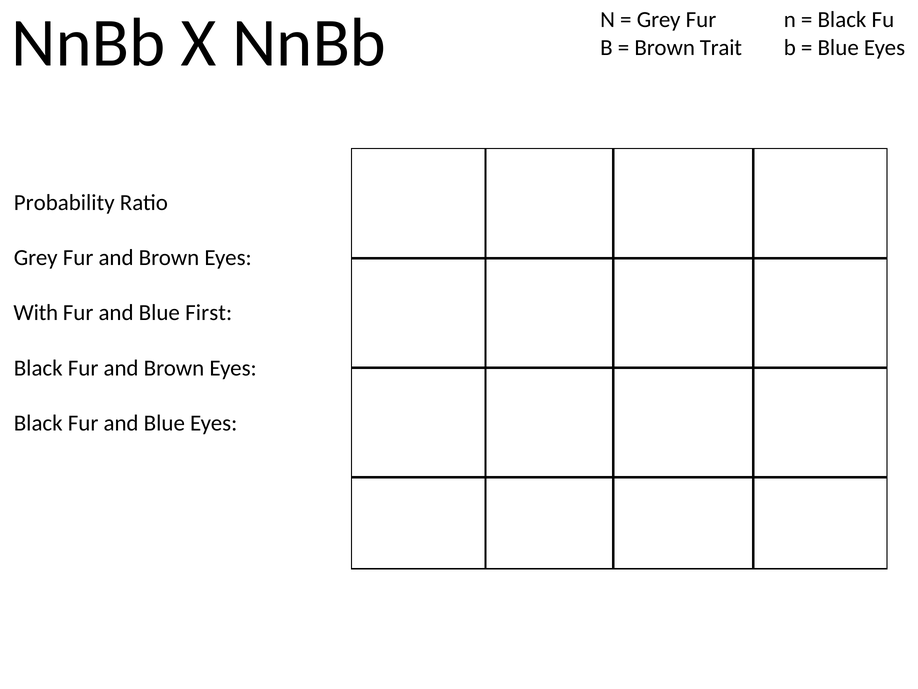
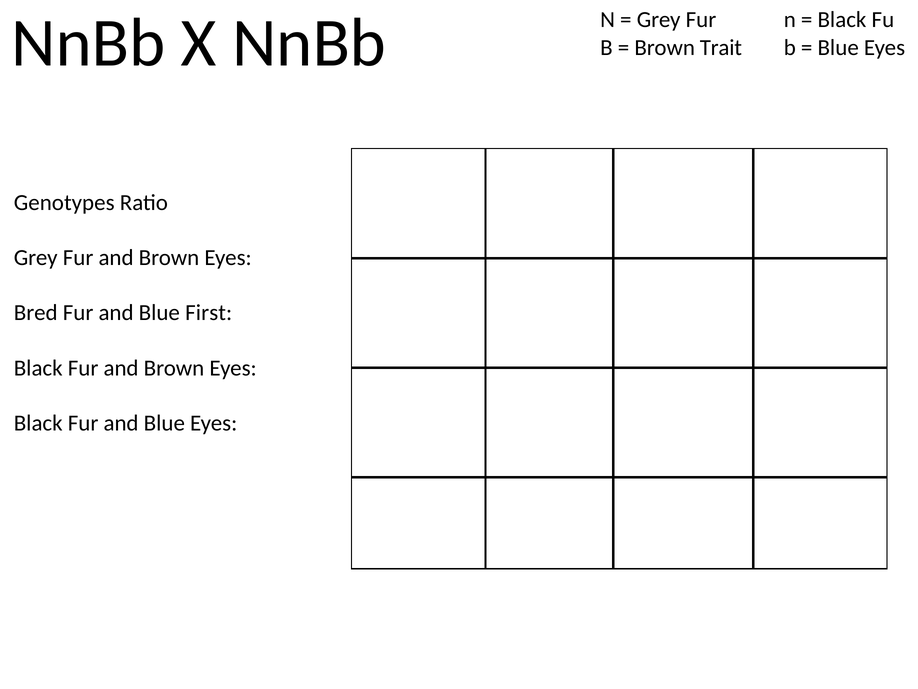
Probability: Probability -> Genotypes (64, 203)
With: With -> Bred (36, 313)
